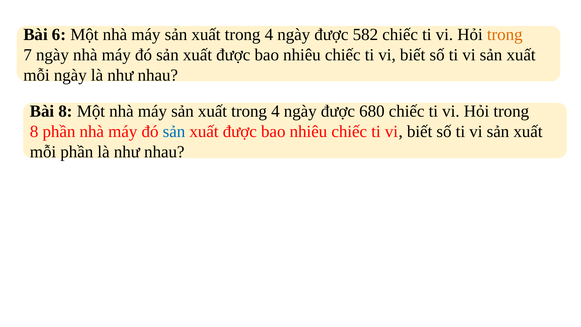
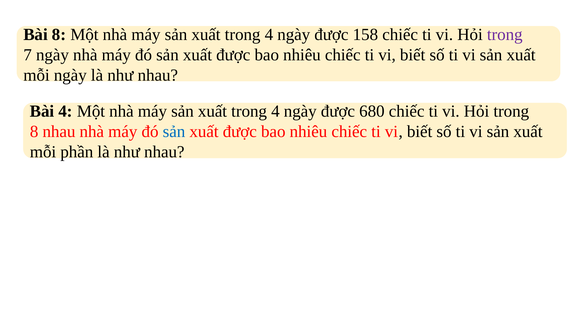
Bài 6: 6 -> 8 (59, 34)
582: 582 -> 158 (365, 34)
trong colour: orange -> purple (505, 34)
Bài 8: 8 -> 4 (66, 111)
8 phần: phần -> nhau (59, 132)
